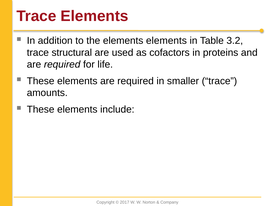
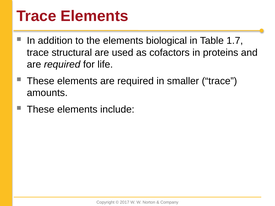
elements elements: elements -> biological (167, 41)
3.2: 3.2 -> 1.7 (235, 41)
